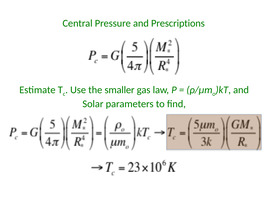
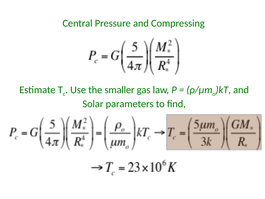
Prescriptions: Prescriptions -> Compressing (178, 23)
